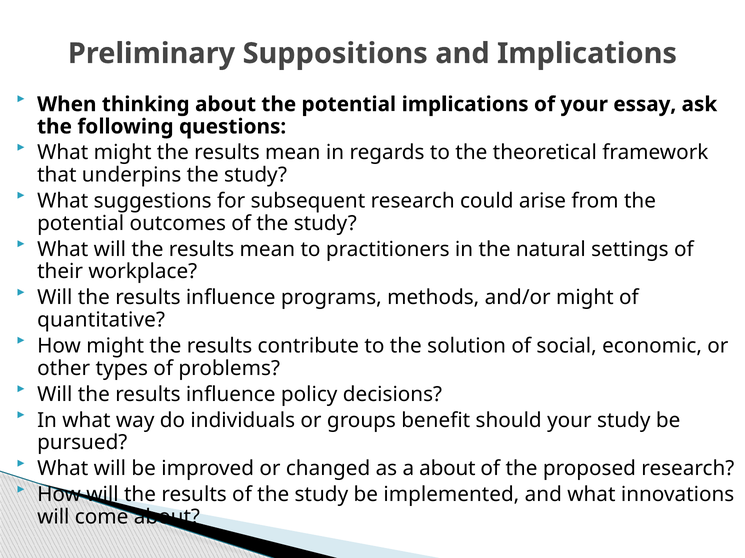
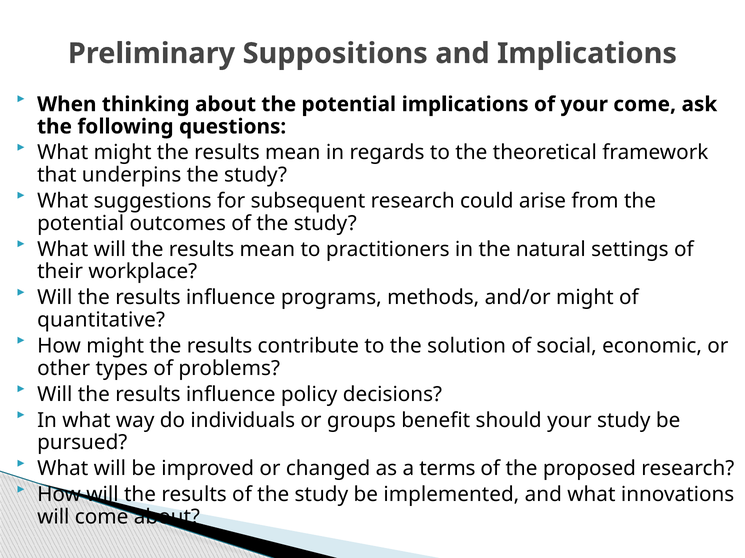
your essay: essay -> come (645, 104)
a about: about -> terms (447, 469)
